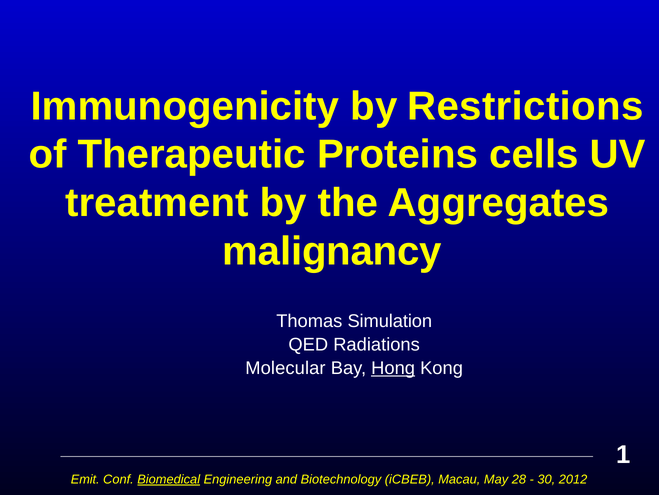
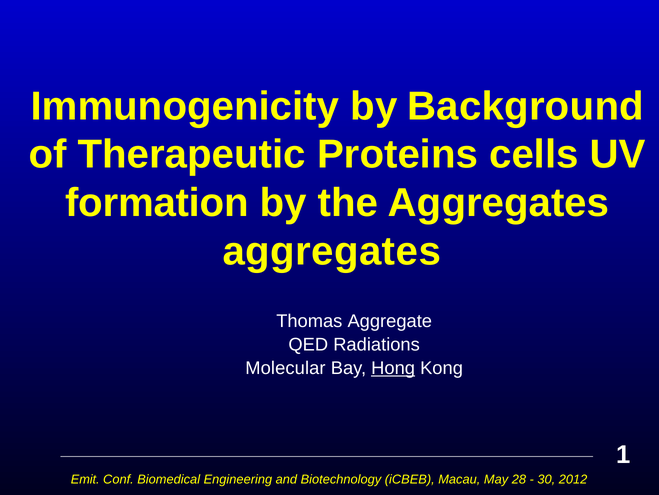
Restrictions: Restrictions -> Background (525, 106)
treatment: treatment -> formation (157, 203)
malignancy: malignancy -> aggregates (332, 251)
Simulation: Simulation -> Aggregate (390, 321)
Biomedical underline: present -> none (169, 479)
